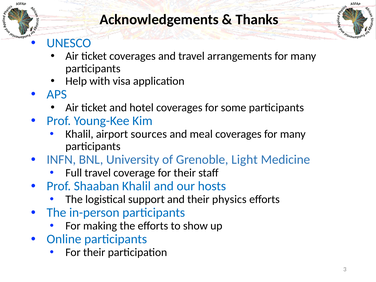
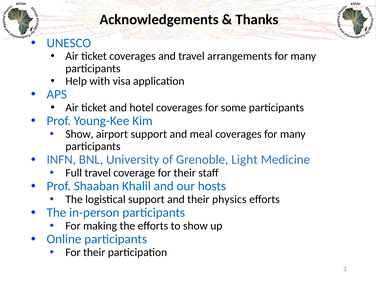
Khalil: Khalil -> Show (79, 134)
airport sources: sources -> support (149, 134)
